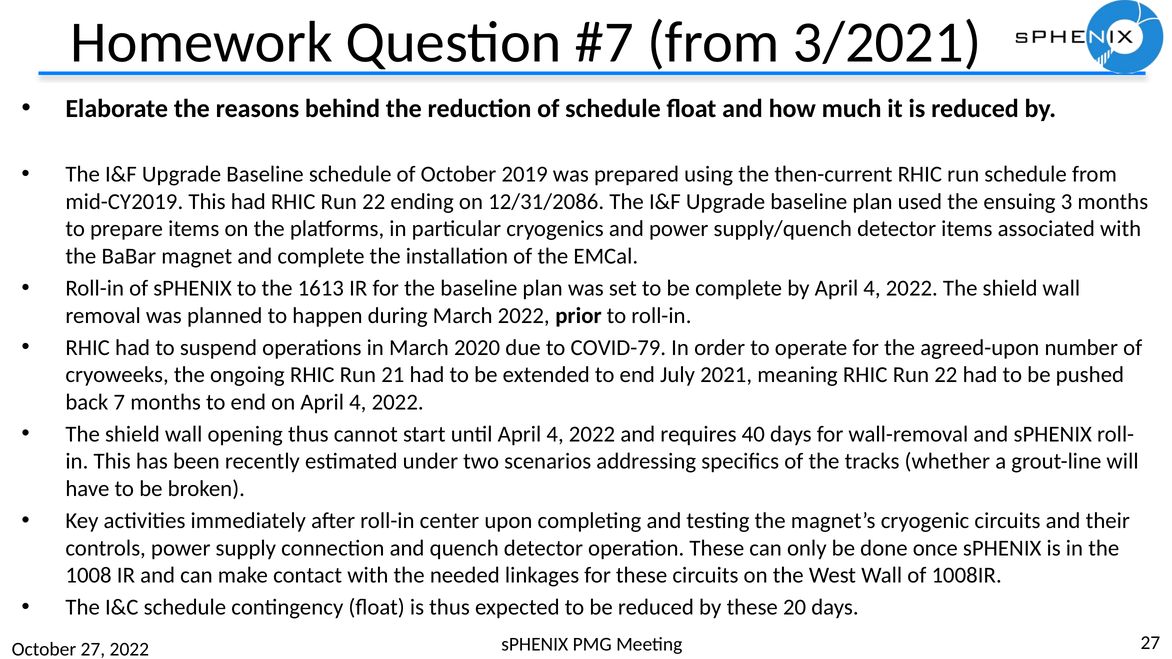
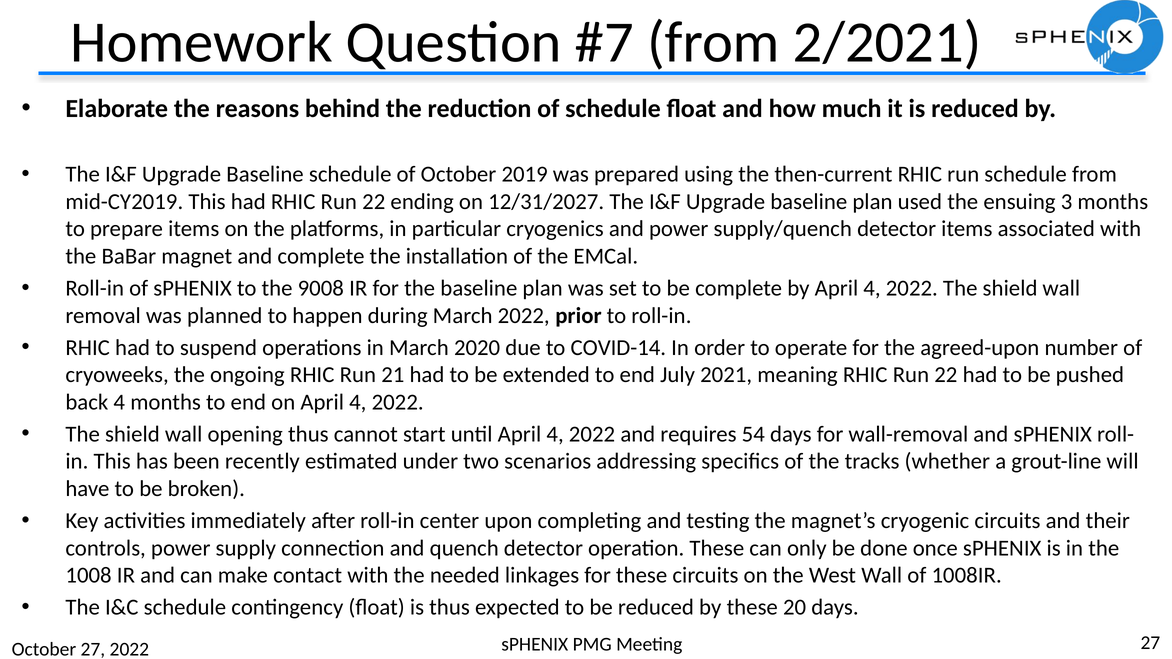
3/2021: 3/2021 -> 2/2021 (887, 42)
12/31/2086: 12/31/2086 -> 12/31/2027 (546, 202)
1613: 1613 -> 9008 (321, 288)
COVID-79: COVID-79 -> COVID-14 (618, 348)
back 7: 7 -> 4 (119, 402)
40: 40 -> 54 (753, 434)
